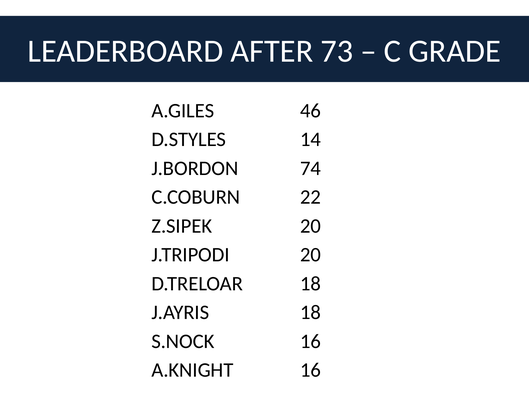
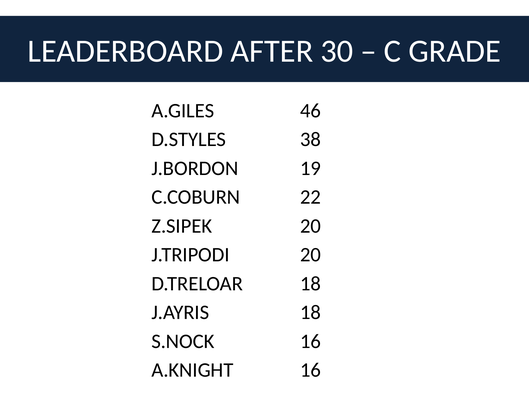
73: 73 -> 30 (337, 51)
14: 14 -> 38 (311, 139)
74: 74 -> 19 (311, 168)
